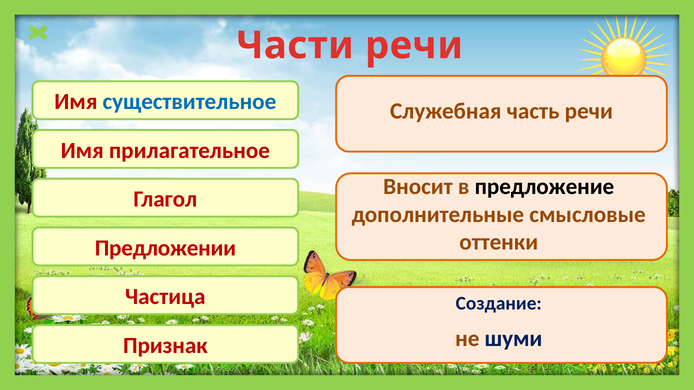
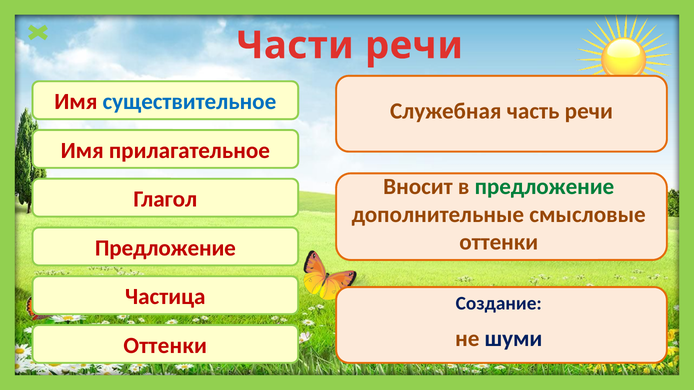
предложение colour: black -> green (544, 187)
Предложении: Предложении -> Предложение (165, 248)
Признак: Признак -> Оттенки (165, 346)
